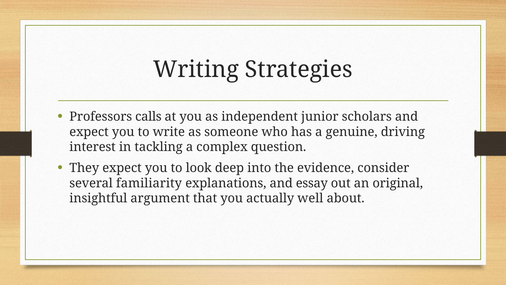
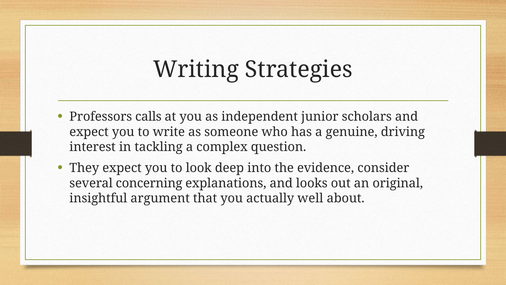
familiarity: familiarity -> concerning (149, 183)
essay: essay -> looks (312, 183)
